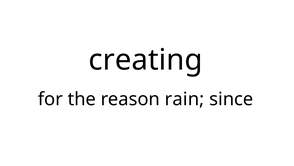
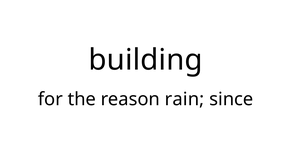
creating: creating -> building (146, 60)
